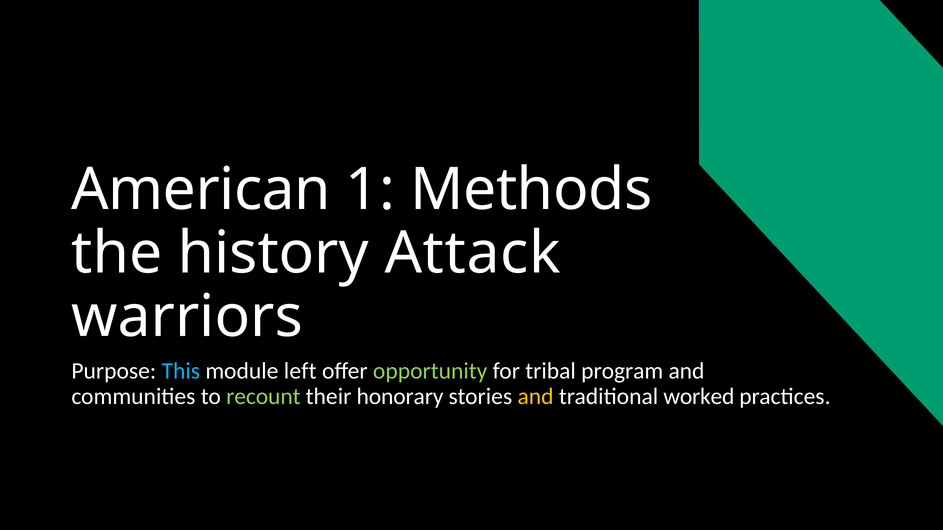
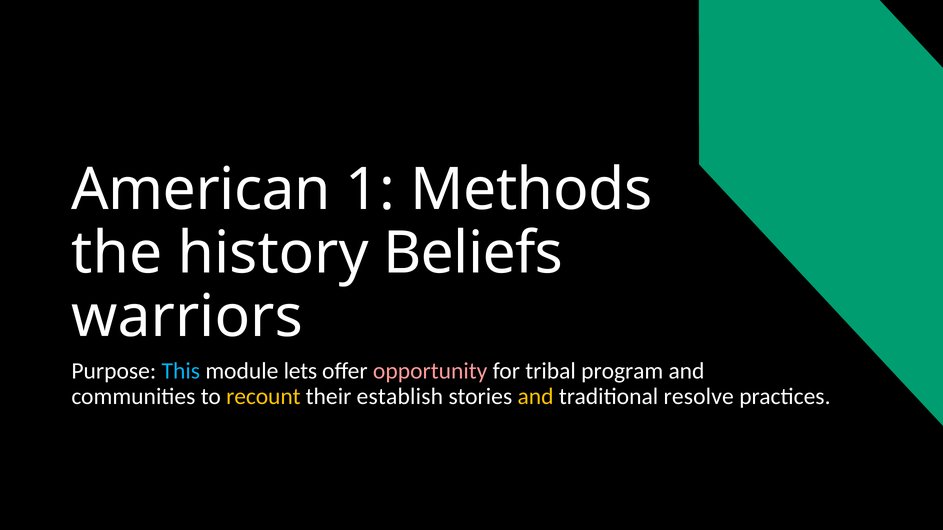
Attack: Attack -> Beliefs (473, 253)
left: left -> lets (300, 371)
opportunity colour: light green -> pink (430, 371)
recount colour: light green -> yellow (263, 397)
honorary: honorary -> establish (400, 397)
worked: worked -> resolve (699, 397)
